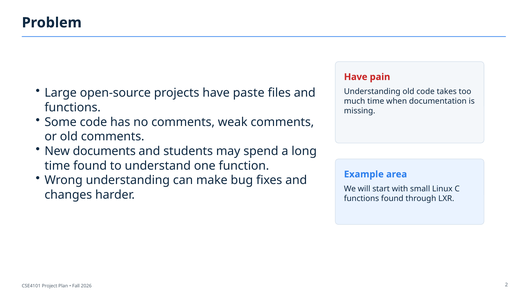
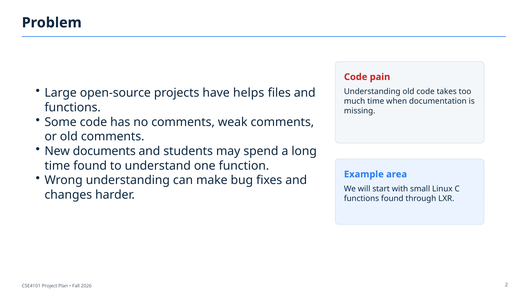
Have: Have -> Code (356, 77)
paste: paste -> helps (249, 93)
